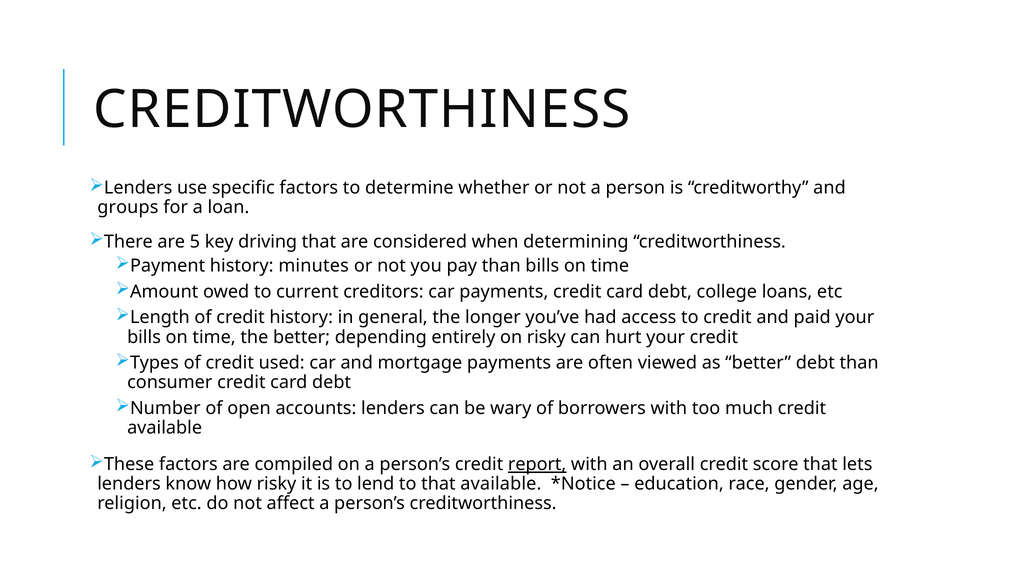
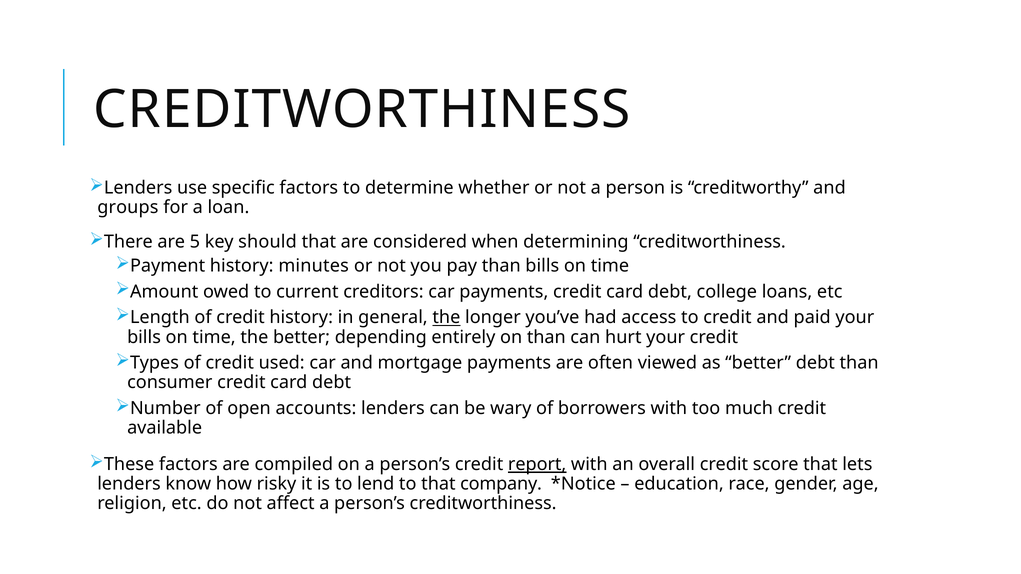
driving: driving -> should (268, 242)
the underline: none -> present (446, 318)
on risky: risky -> than (546, 337)
that available: available -> company (501, 484)
